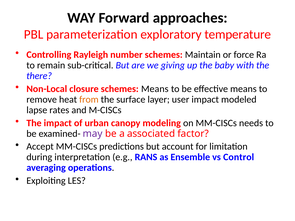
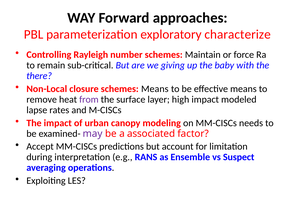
temperature: temperature -> characterize (238, 34)
from colour: orange -> purple (89, 100)
user: user -> high (181, 100)
Control: Control -> Suspect (239, 157)
